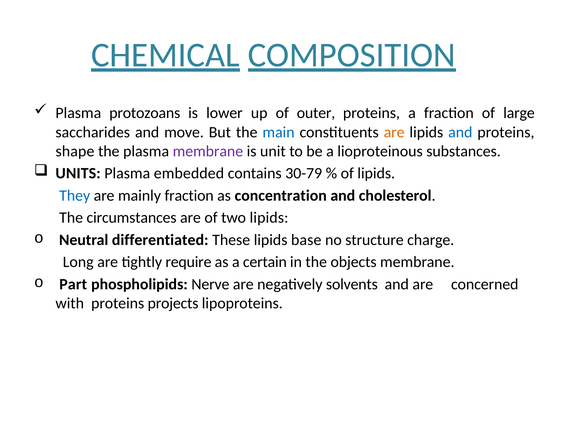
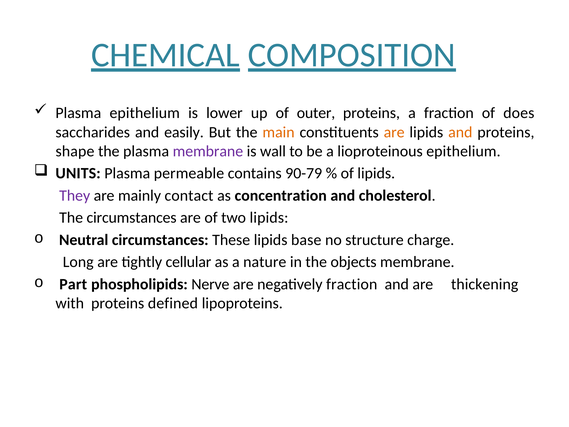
Plasma protozoans: protozoans -> epithelium (145, 113)
large: large -> does (519, 113)
move: move -> easily (184, 132)
main colour: blue -> orange (279, 132)
and colour: blue -> orange (460, 132)
unit: unit -> wall (273, 151)
lioproteinous substances: substances -> epithelium (463, 151)
embedded: embedded -> permeable (189, 173)
30-79: 30-79 -> 90-79 (304, 173)
They colour: blue -> purple (75, 195)
mainly fraction: fraction -> contact (189, 195)
Neutral differentiated: differentiated -> circumstances (160, 240)
require: require -> cellular (188, 262)
certain: certain -> nature (265, 262)
negatively solvents: solvents -> fraction (352, 284)
concerned: concerned -> thickening (485, 284)
projects: projects -> defined (173, 303)
